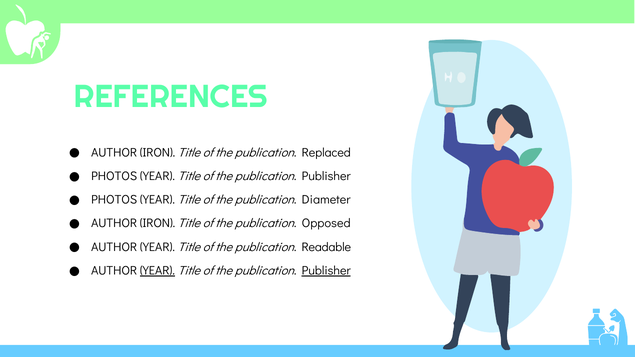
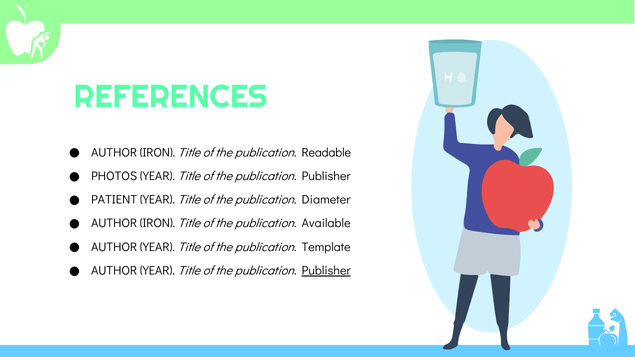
Replaced: Replaced -> Readable (326, 153)
PHOTOS: PHOTOS -> PATIENT (114, 200)
Opposed: Opposed -> Available (326, 223)
Readable: Readable -> Template (326, 247)
YEAR underline: present -> none (157, 271)
